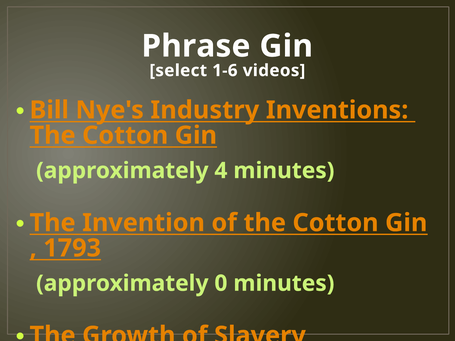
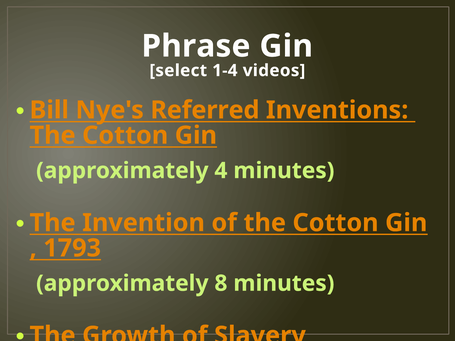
1-6: 1-6 -> 1-4 (225, 71)
Industry: Industry -> Referred (205, 110)
0: 0 -> 8 (221, 284)
